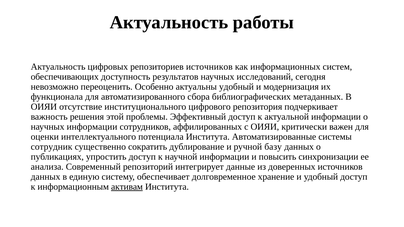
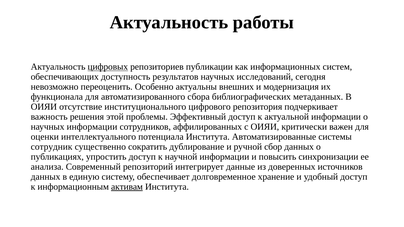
цифровых underline: none -> present (108, 67)
репозиториев источников: источников -> публикации (209, 67)
актуальны удобный: удобный -> внешних (237, 87)
базу: базу -> сбор (273, 147)
